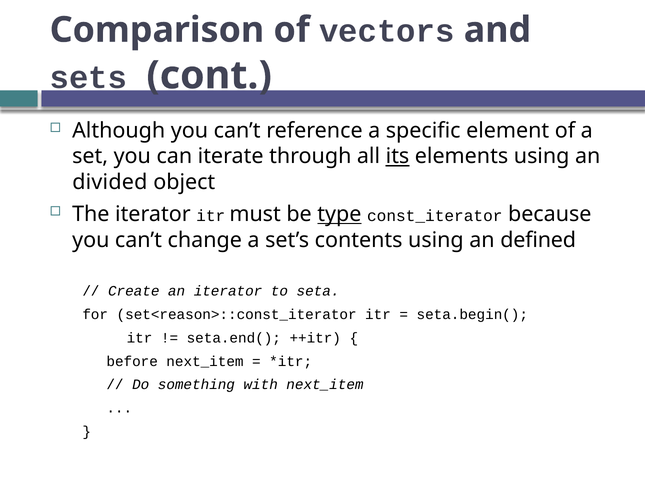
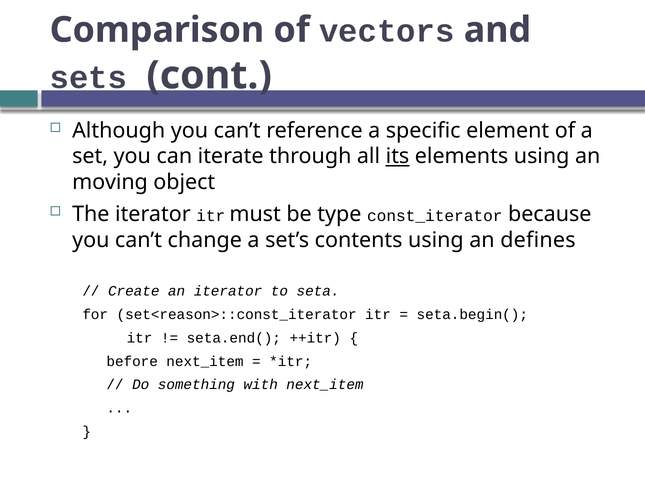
divided: divided -> moving (110, 182)
type underline: present -> none (339, 214)
defined: defined -> defines (538, 240)
